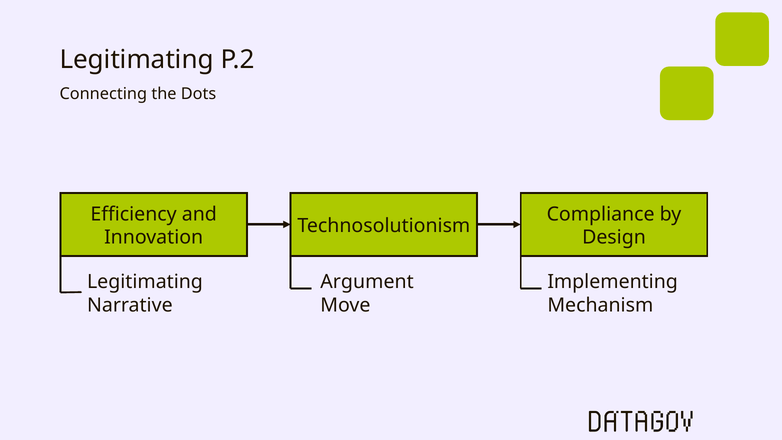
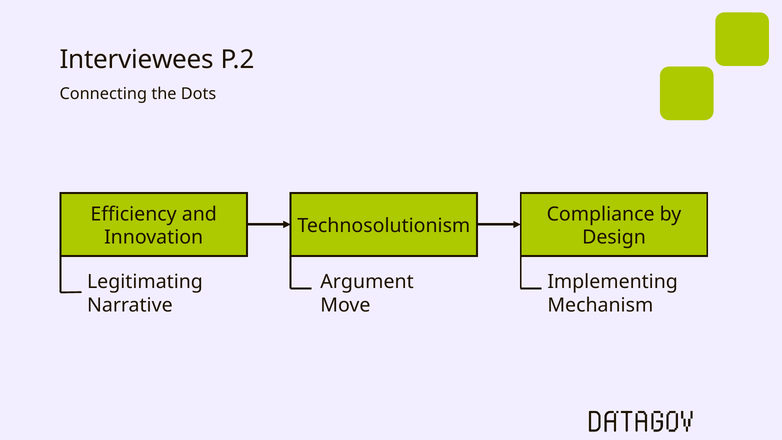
Legitimating: Legitimating -> Interviewees (137, 59)
